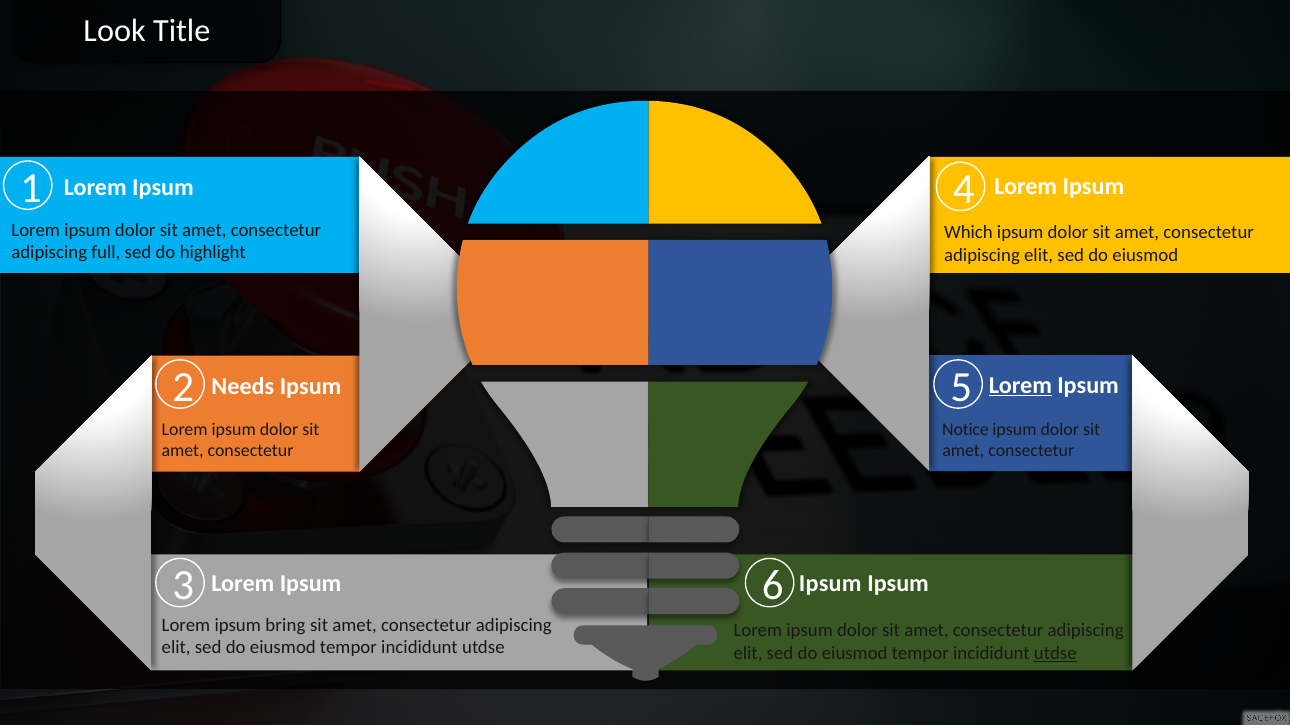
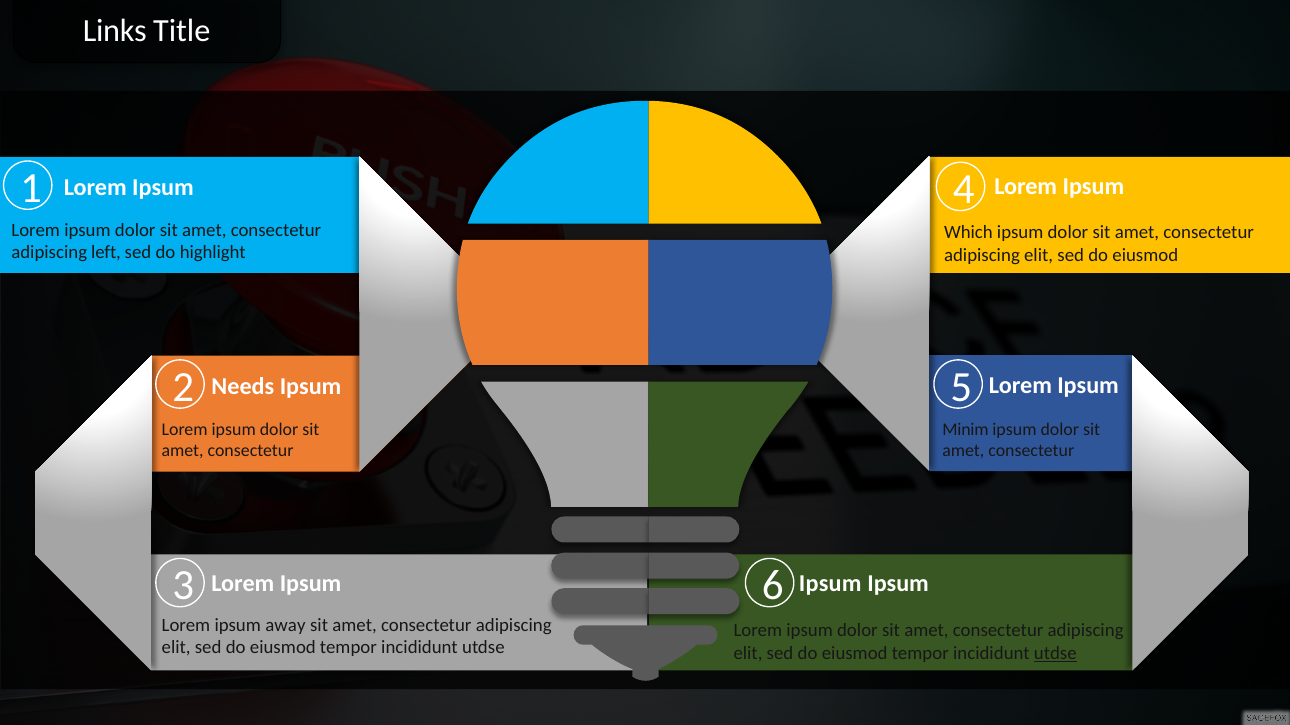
Look: Look -> Links (115, 30)
full: full -> left (106, 253)
Lorem underline: present -> none (1020, 386)
Notice: Notice -> Minim (965, 430)
bring: bring -> away (285, 626)
